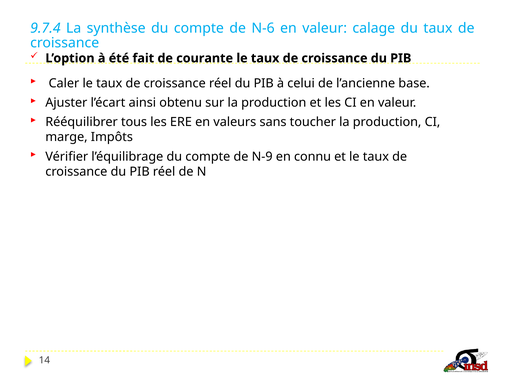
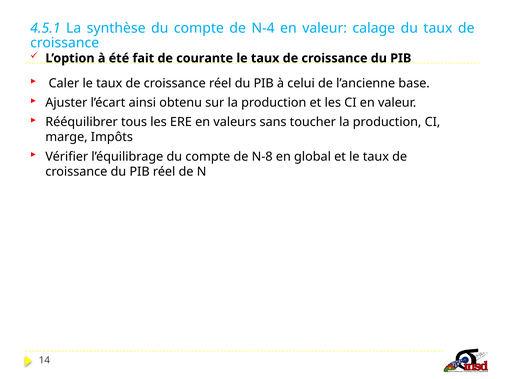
9.7.4: 9.7.4 -> 4.5.1 (45, 28)
N-6: N-6 -> N-4 (263, 28)
N-9: N-9 -> N-8 (262, 156)
connu: connu -> global (312, 156)
